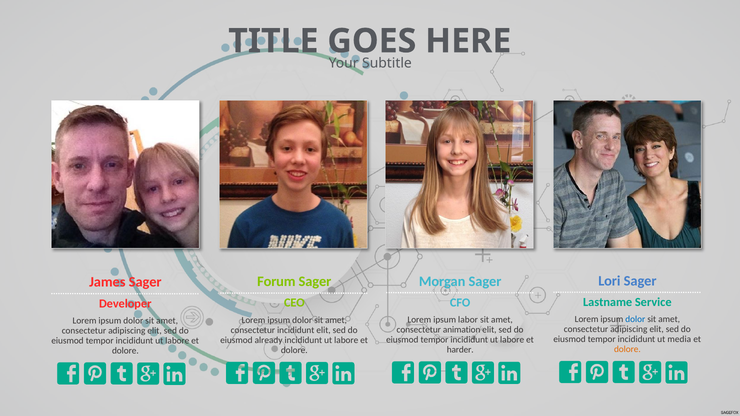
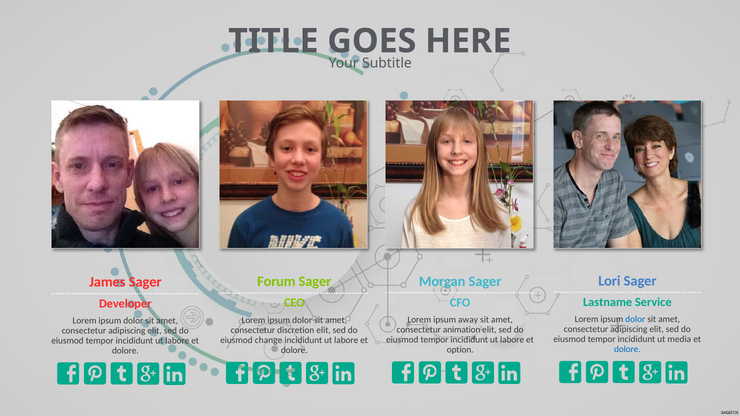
labor: labor -> away (468, 320)
consectetur incididunt: incididunt -> discretion (296, 330)
already: already -> change (269, 340)
dolore colour: orange -> blue (627, 350)
harder: harder -> option (460, 350)
